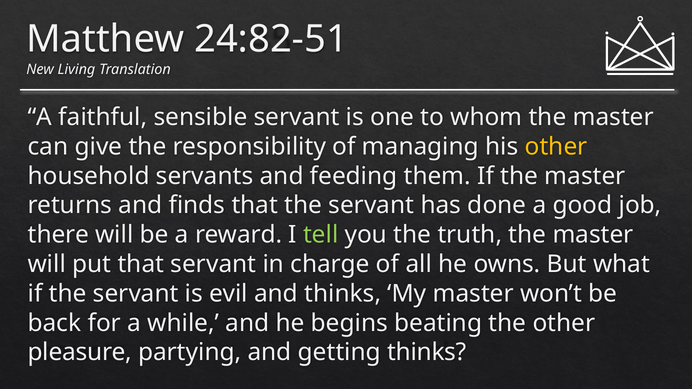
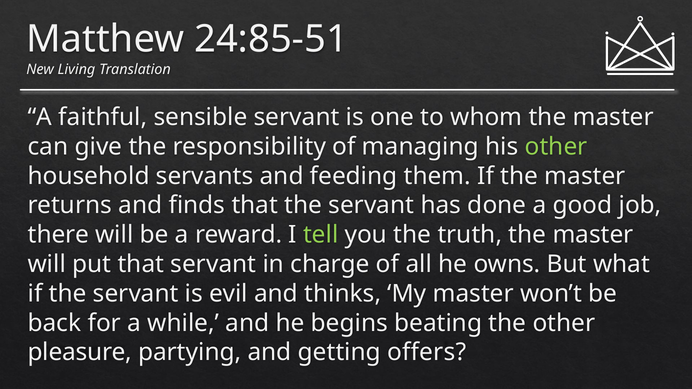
24:82-51: 24:82-51 -> 24:85-51 (271, 39)
other colour: yellow -> light green (556, 147)
getting thinks: thinks -> offers (427, 353)
